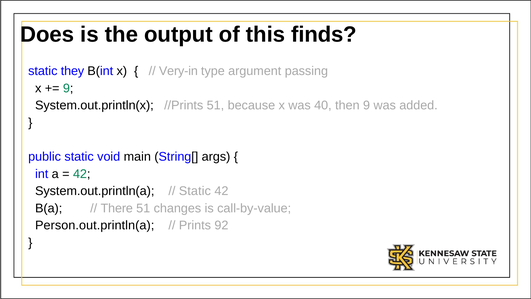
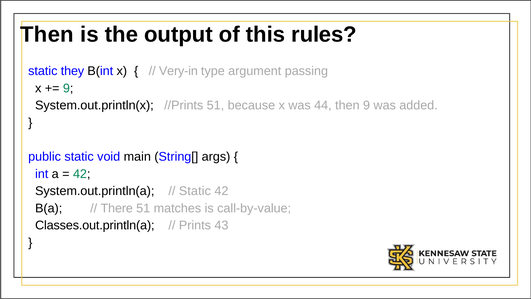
Does: Does -> Then (47, 35)
finds: finds -> rules (324, 35)
40: 40 -> 44 (323, 105)
changes: changes -> matches (177, 208)
Person.out.println(a: Person.out.println(a -> Classes.out.println(a (95, 225)
92: 92 -> 43 (221, 225)
